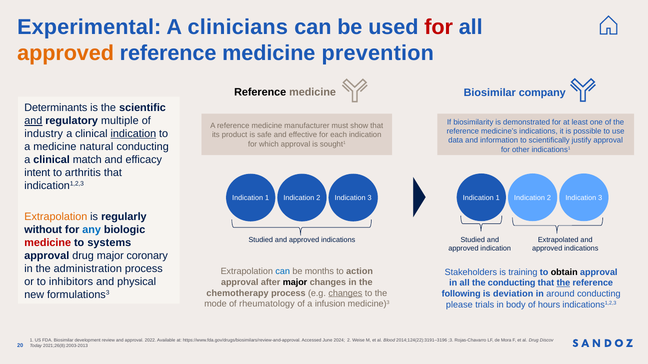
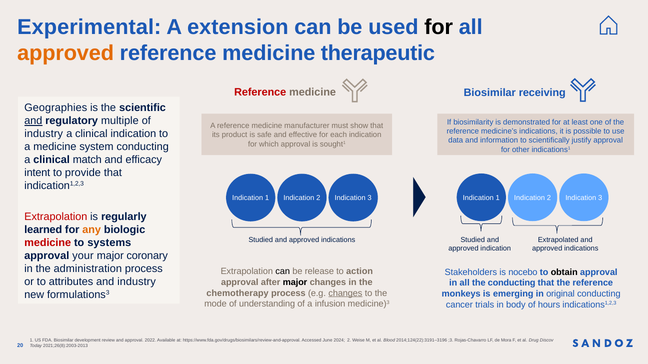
clinicians: clinicians -> extension (238, 27)
for colour: red -> black (439, 27)
prevention: prevention -> therapeutic (378, 53)
Reference colour: black -> red (260, 92)
company: company -> receiving (542, 93)
Determinants: Determinants -> Geographies (56, 108)
indication underline: present -> none (133, 134)
natural: natural -> system (97, 147)
arthritis: arthritis -> provide (83, 173)
Extrapolation colour: orange -> red (56, 217)
without: without -> learned (43, 230)
any colour: blue -> orange (92, 230)
approval drug: drug -> your (83, 256)
can colour: blue -> black (283, 272)
months: months -> release (319, 272)
training: training -> nocebo (523, 273)
inhibitors: inhibitors -> attributes (71, 282)
and physical: physical -> industry (137, 282)
the underline: present -> none (563, 283)
following: following -> monkeys (461, 294)
deviation: deviation -> emerging (513, 294)
around: around -> original (560, 294)
rheumatology: rheumatology -> understanding (267, 304)
please: please -> cancer (459, 305)
